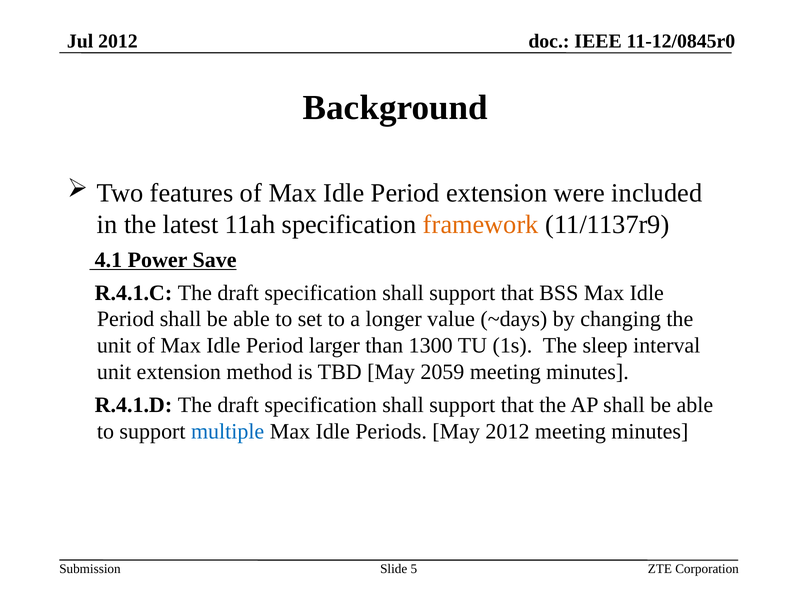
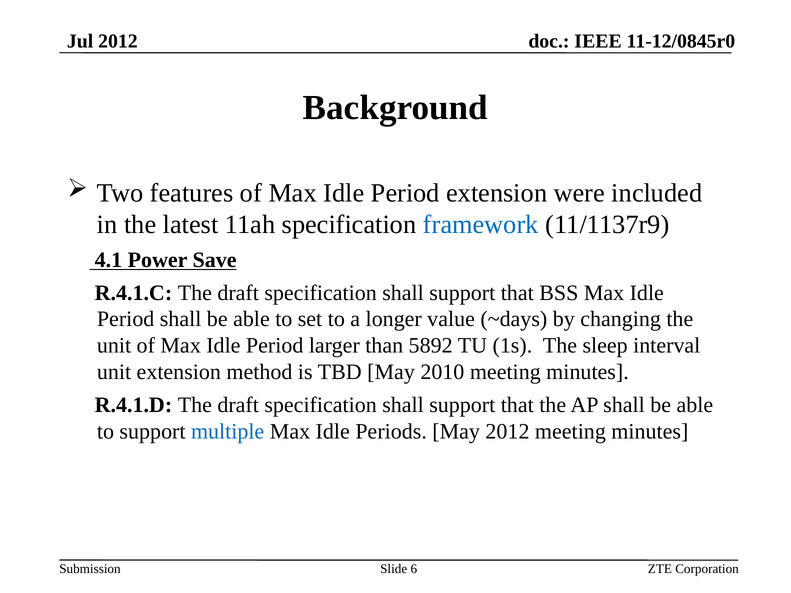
framework colour: orange -> blue (481, 225)
1300: 1300 -> 5892 (431, 346)
2059: 2059 -> 2010 (442, 372)
5: 5 -> 6 (414, 569)
